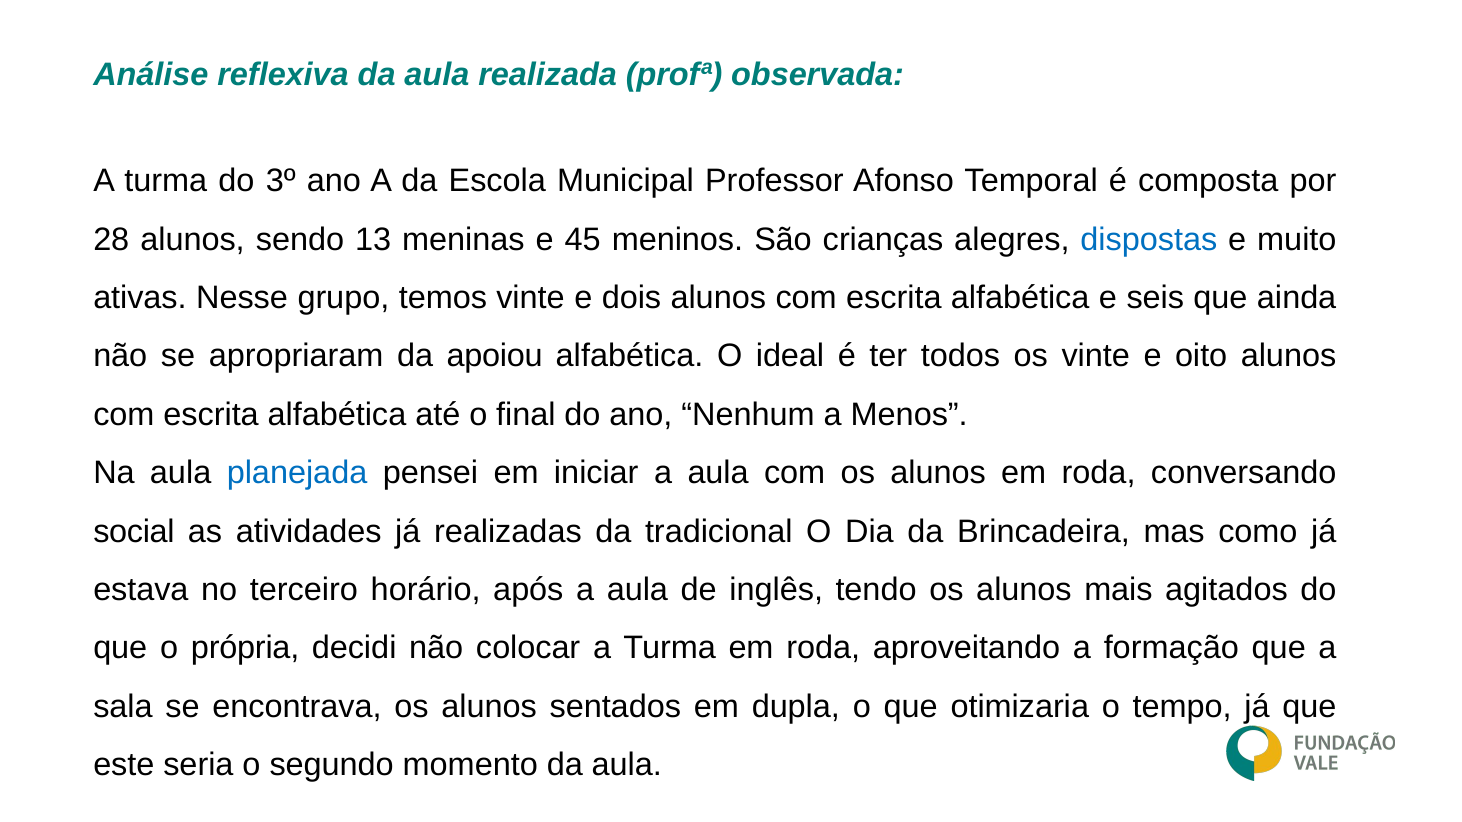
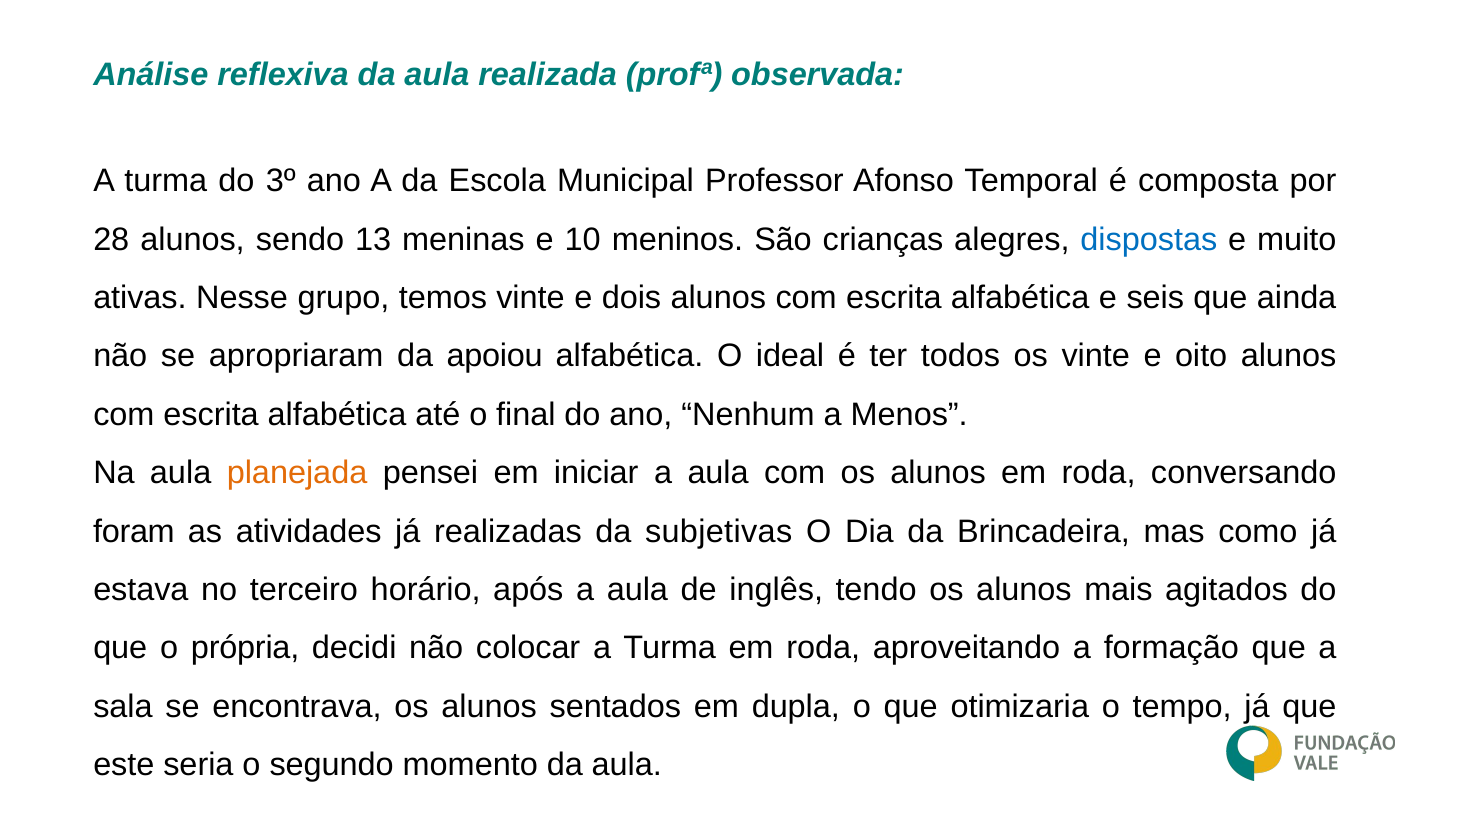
45: 45 -> 10 (583, 240)
planejada colour: blue -> orange (297, 473)
social: social -> foram (134, 532)
tradicional: tradicional -> subjetivas (719, 532)
